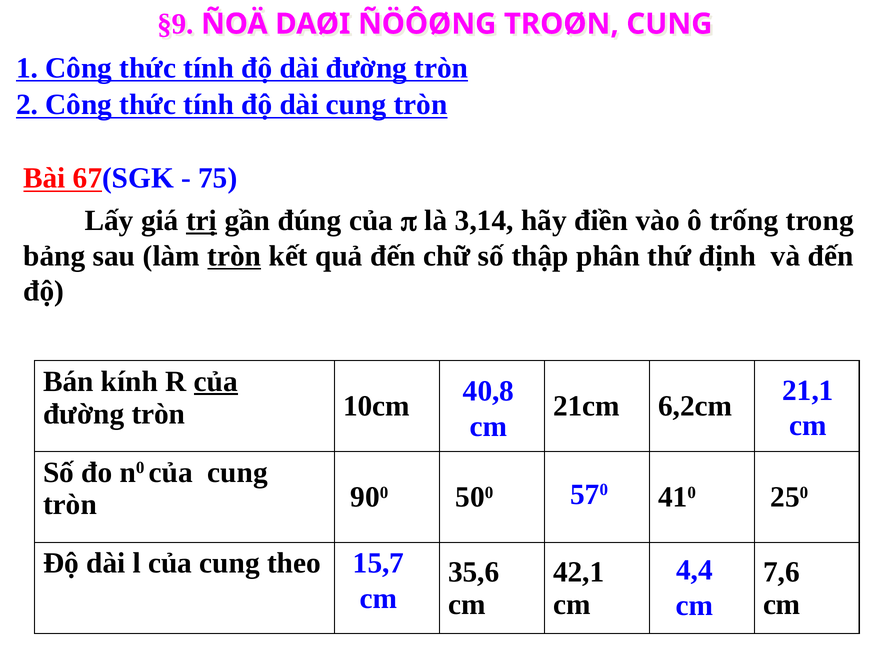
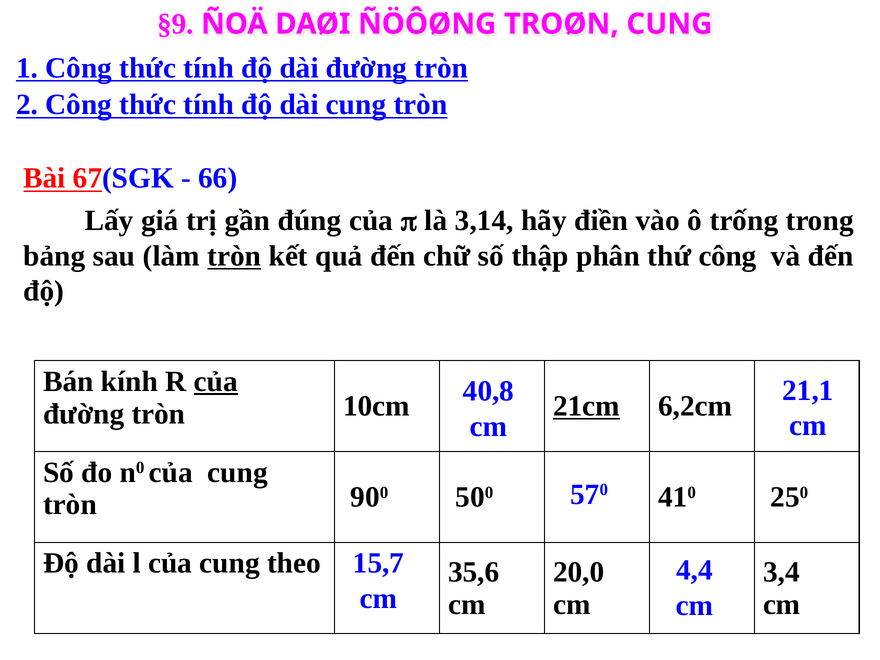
75: 75 -> 66 (218, 178)
trị underline: present -> none (202, 221)
thứ định: định -> công (727, 256)
21cm underline: none -> present (586, 406)
42,1: 42,1 -> 20,0 (579, 572)
7,6: 7,6 -> 3,4 (781, 572)
